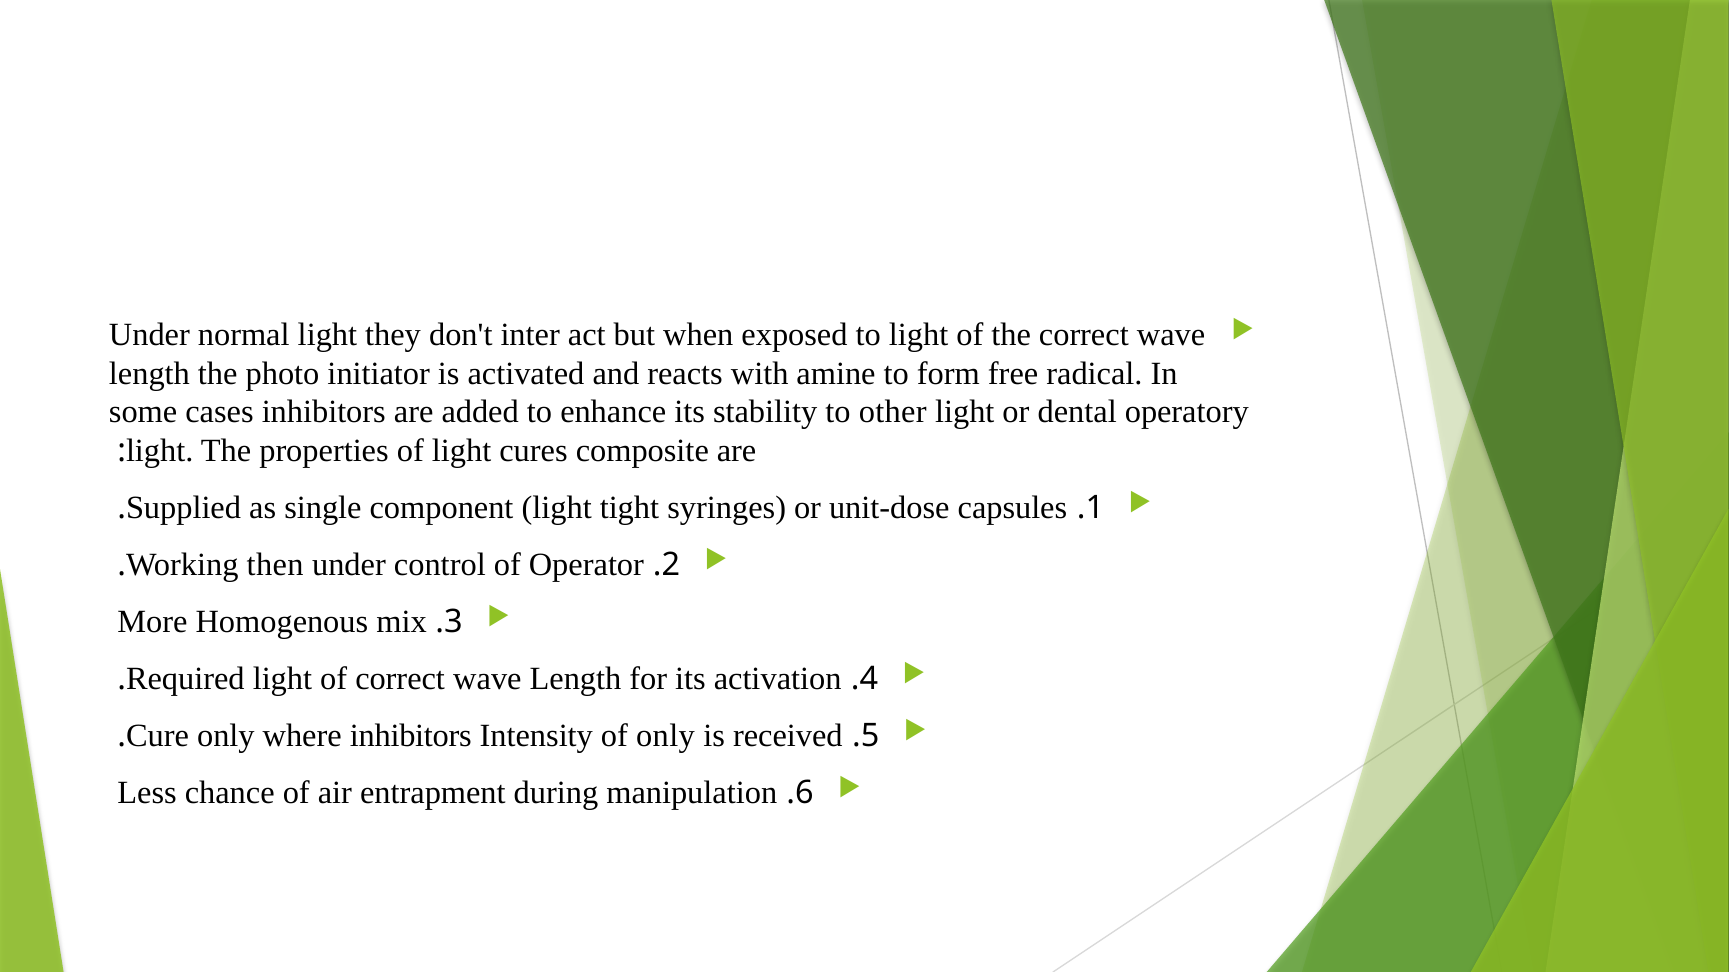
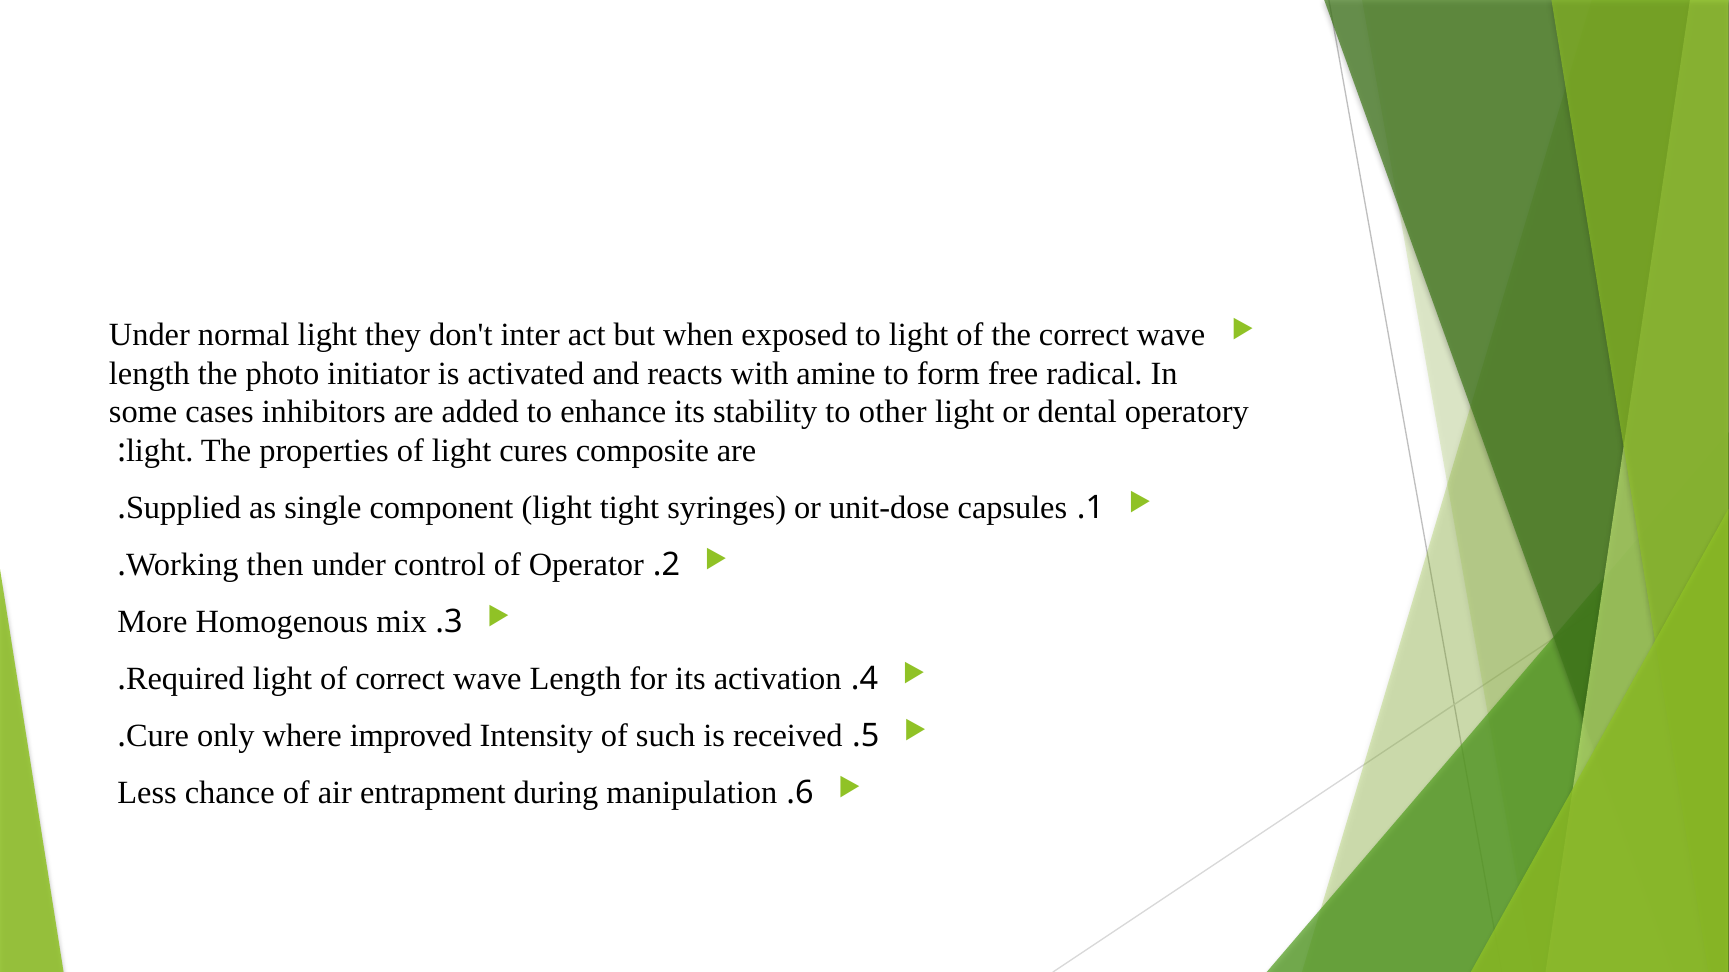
where inhibitors: inhibitors -> improved (411, 736)
of only: only -> such (666, 736)
